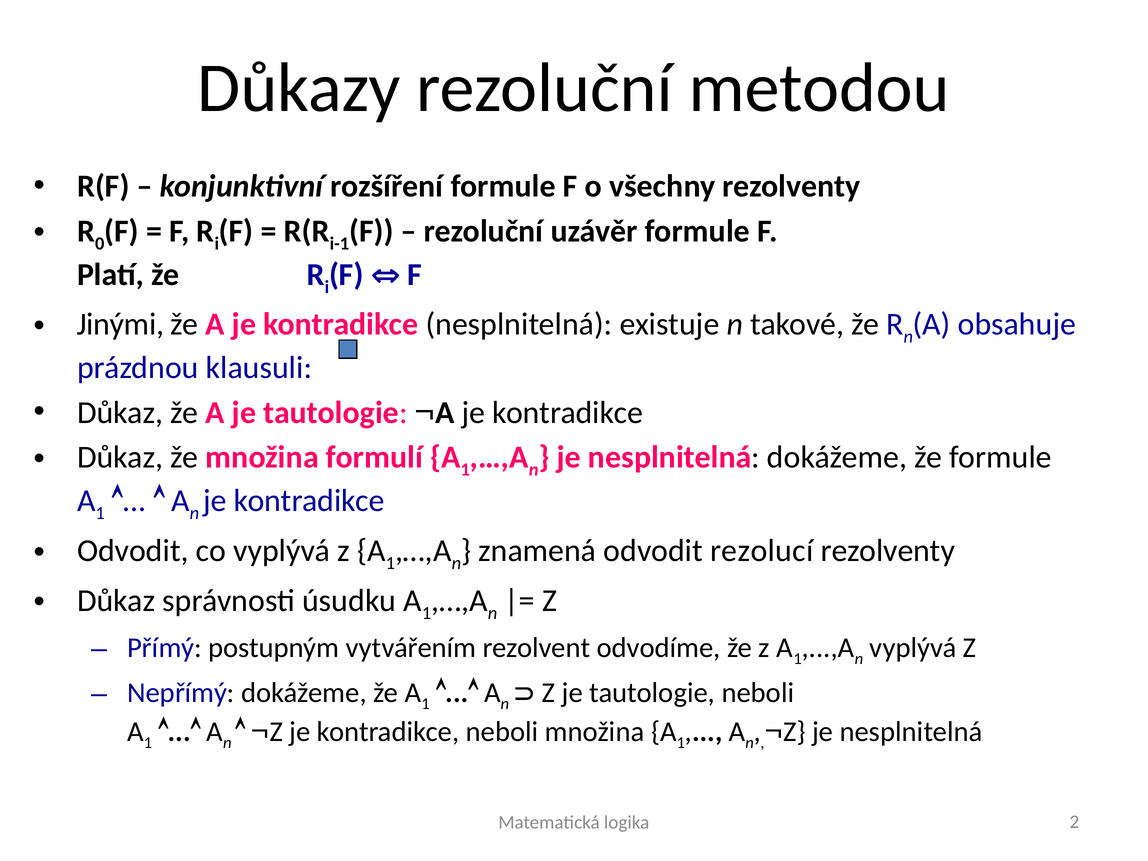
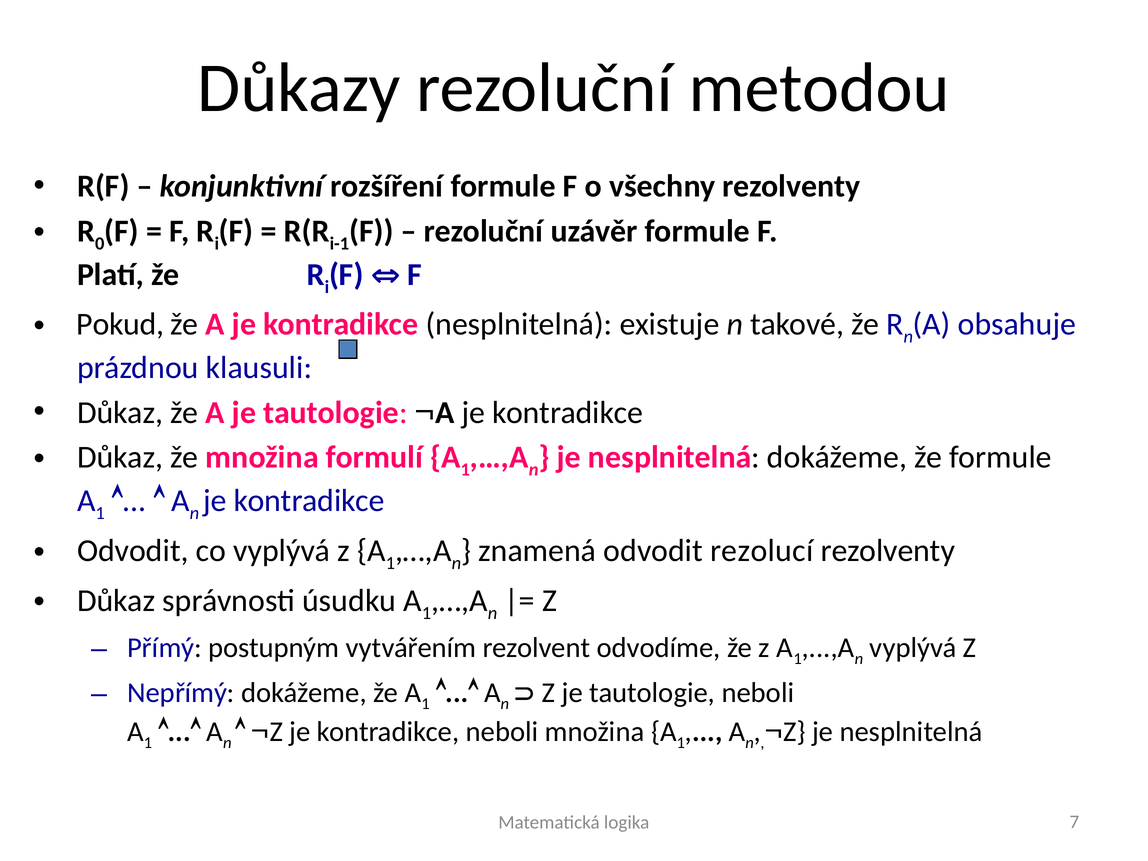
Jinými: Jinými -> Pokud (120, 324)
2: 2 -> 7 (1074, 822)
